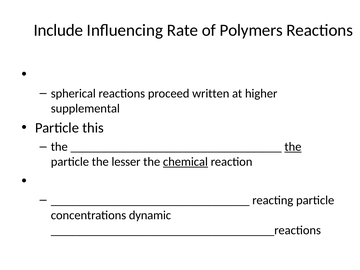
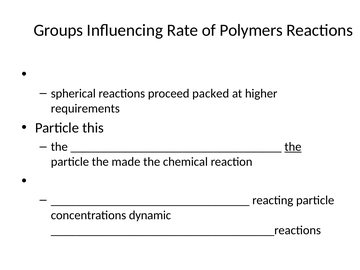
Include: Include -> Groups (58, 30)
written: written -> packed (211, 93)
supplemental: supplemental -> requirements (85, 108)
lesser: lesser -> made (126, 162)
chemical underline: present -> none (185, 162)
